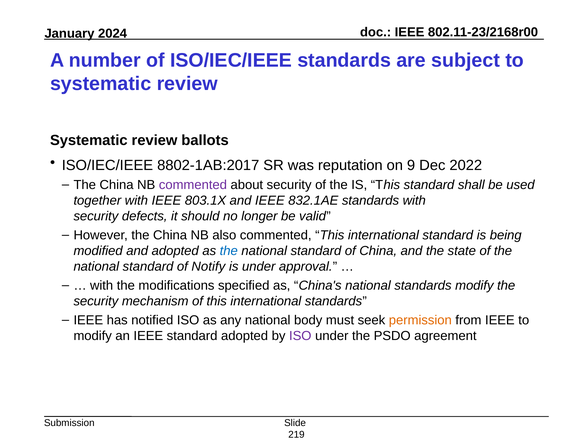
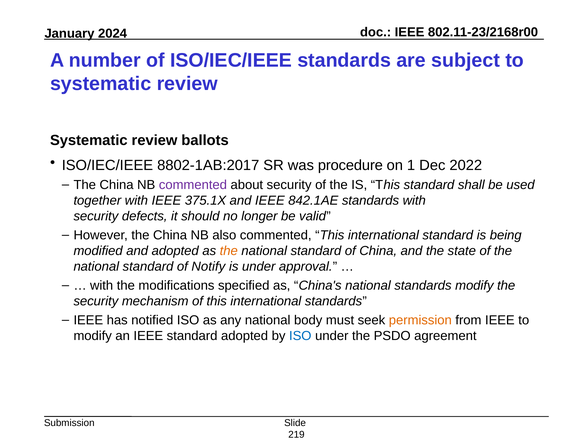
reputation: reputation -> procedure (350, 165)
9: 9 -> 1 (411, 165)
803.1X: 803.1X -> 375.1X (205, 201)
832.1AE: 832.1AE -> 842.1AE (313, 201)
the colour: blue -> orange (229, 251)
ISO colour: purple -> blue (300, 336)
